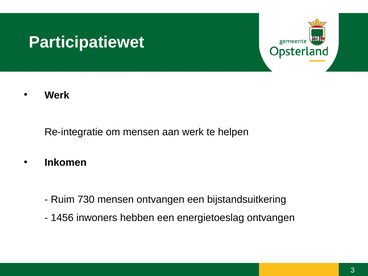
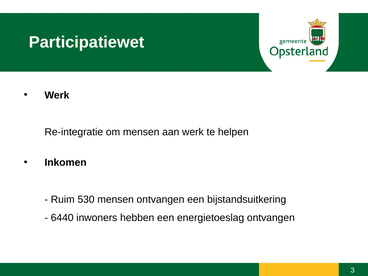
730: 730 -> 530 (86, 199)
1456: 1456 -> 6440 (62, 218)
